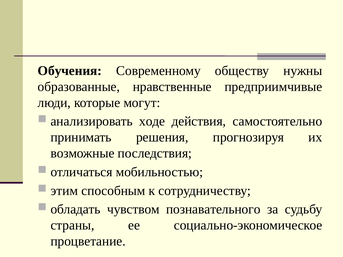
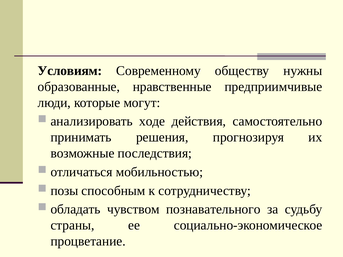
Обучения: Обучения -> Условиям (70, 71)
этим: этим -> позы (64, 191)
